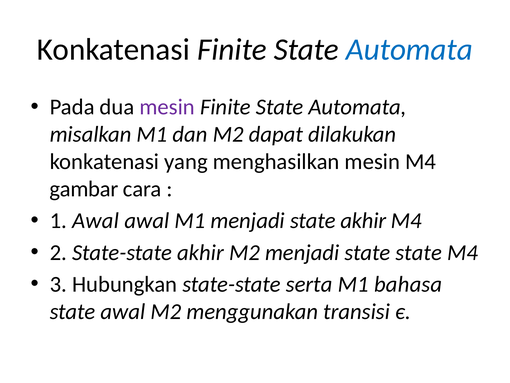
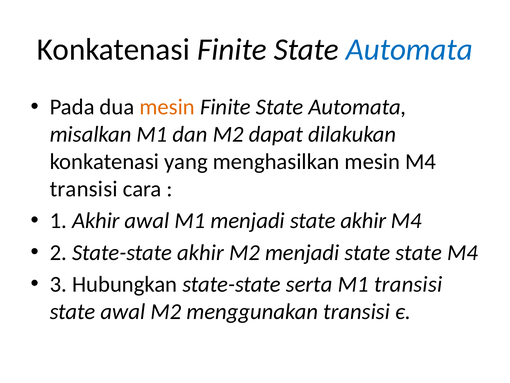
mesin colour: purple -> orange (167, 107)
gambar: gambar -> transisi (84, 189)
1 Awal: Awal -> Akhir (96, 220)
M1 bahasa: bahasa -> transisi (408, 284)
